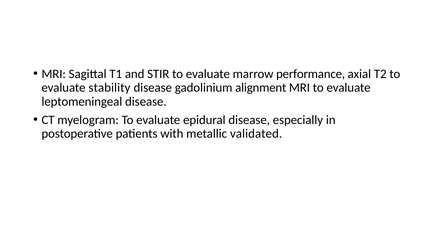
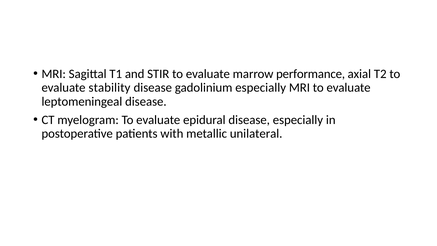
gadolinium alignment: alignment -> especially (261, 88)
validated: validated -> unilateral (256, 134)
